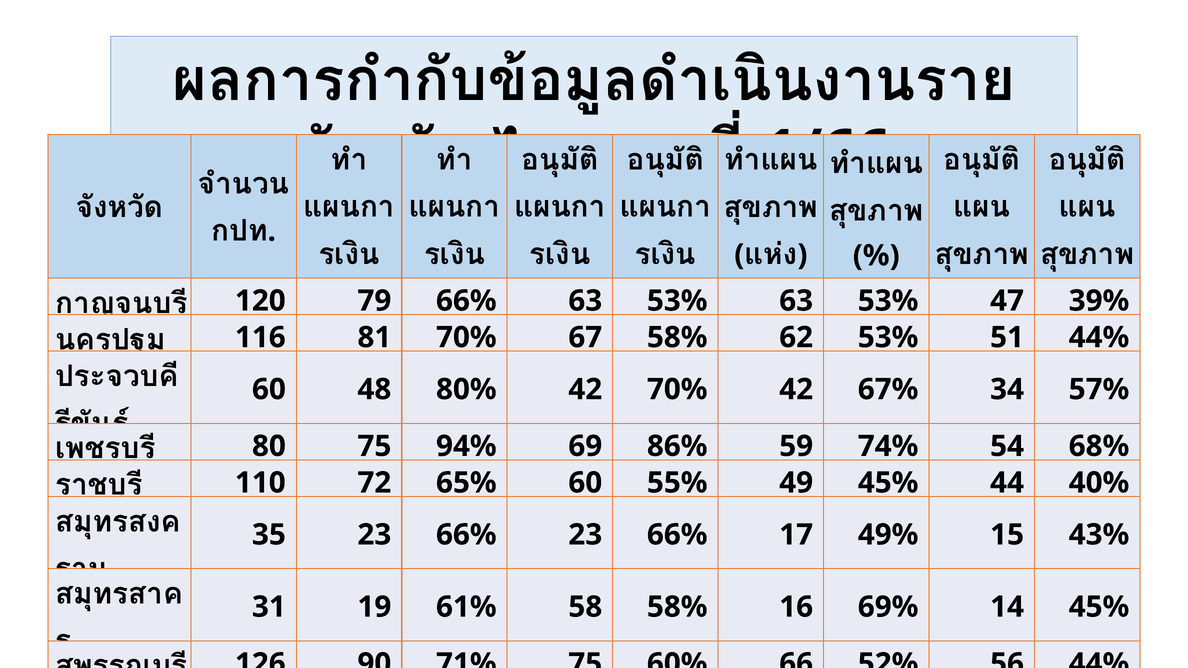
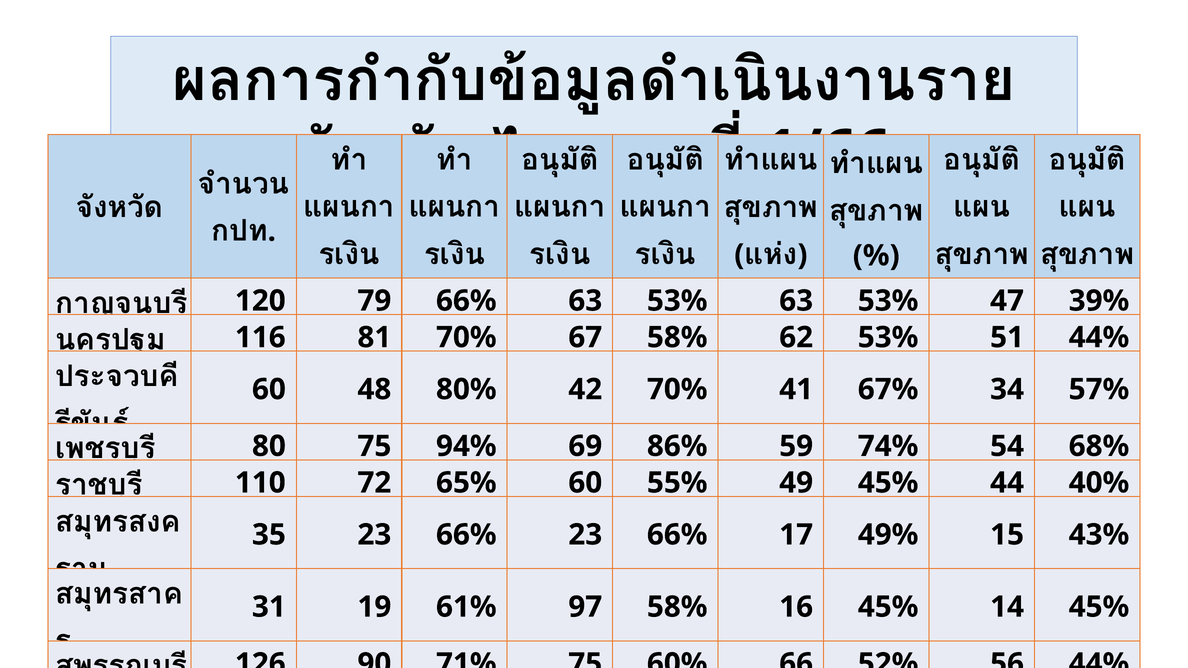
70% 42: 42 -> 41 (796, 389)
58: 58 -> 97 (585, 607)
16 69%: 69% -> 45% (888, 607)
